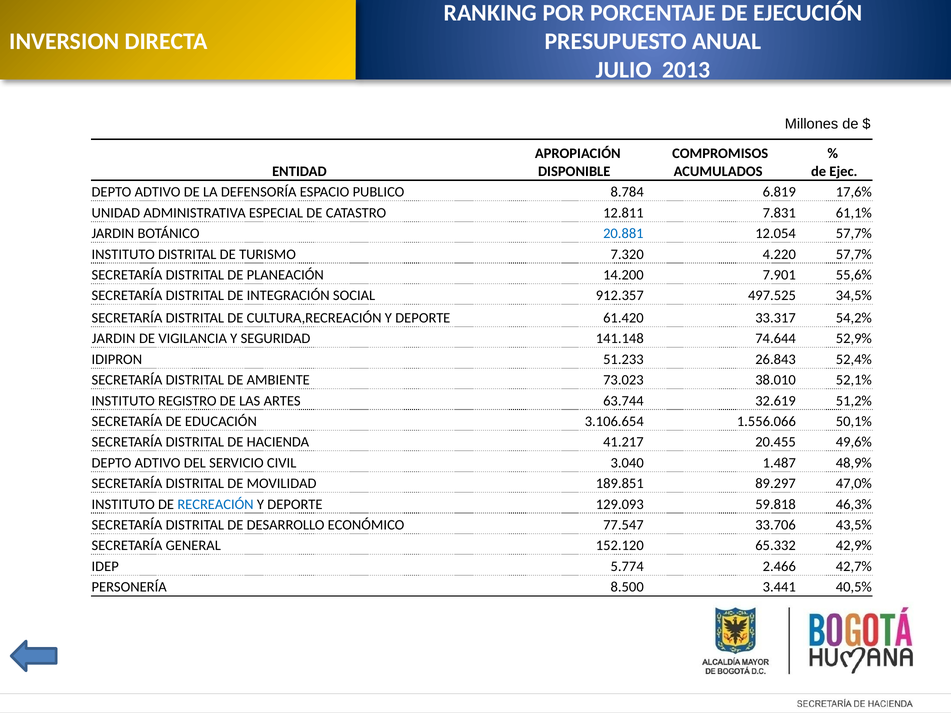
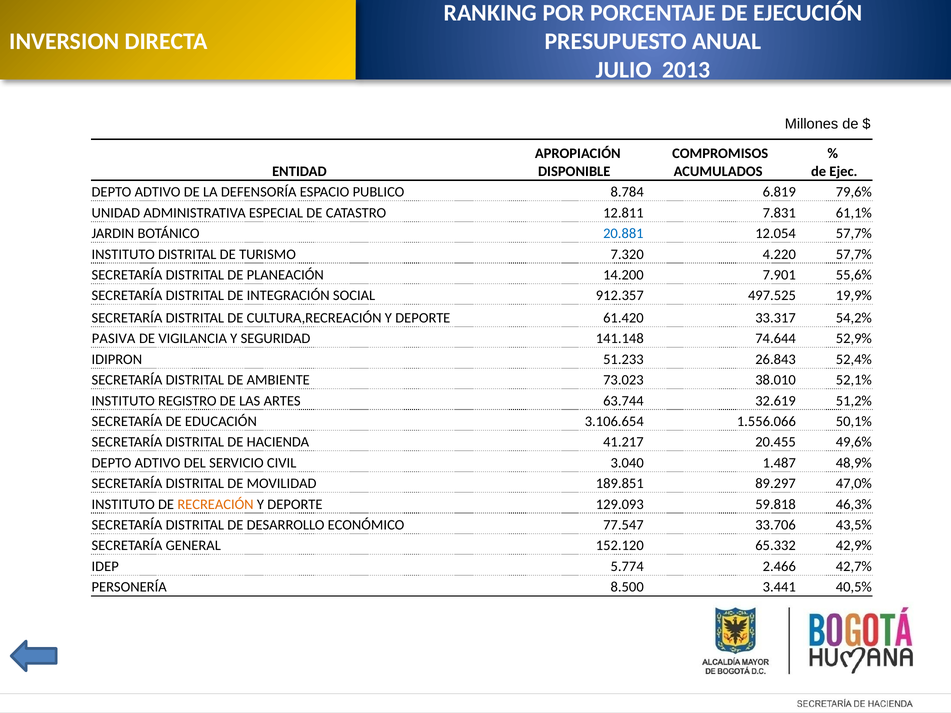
17,6%: 17,6% -> 79,6% (854, 192)
34,5%: 34,5% -> 19,9% (854, 296)
JARDIN: JARDIN -> PASIVA (114, 339)
RECREACIÓN colour: blue -> orange (215, 504)
